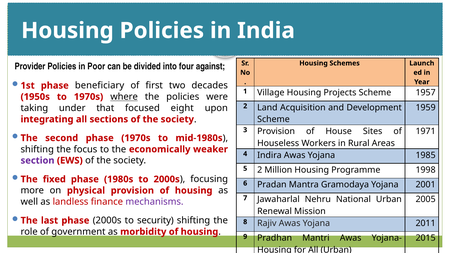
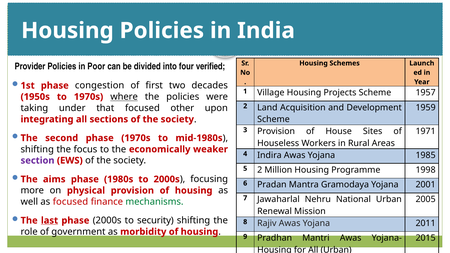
against: against -> verified (210, 66)
beneficiary: beneficiary -> congestion (100, 86)
eight: eight -> other (182, 108)
fixed: fixed -> aims (54, 179)
as landless: landless -> focused (70, 202)
mechanisms colour: purple -> green (154, 202)
last underline: none -> present (50, 221)
